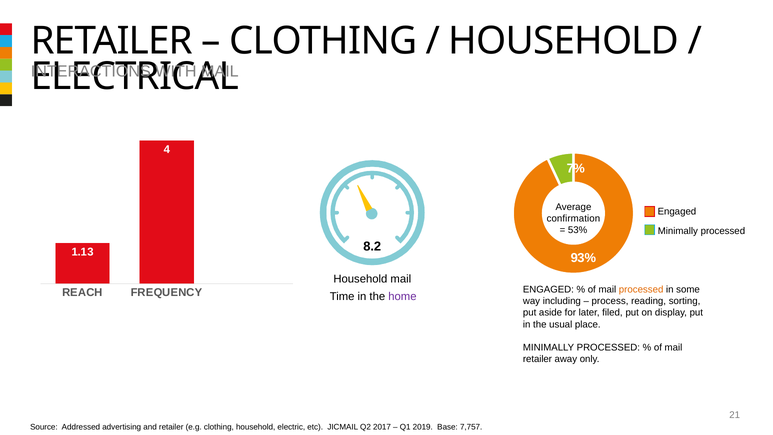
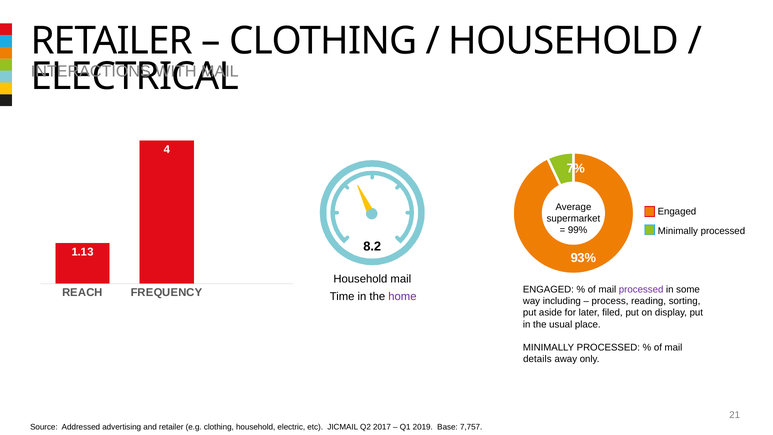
confirmation: confirmation -> supermarket (573, 218)
53%: 53% -> 99% (578, 230)
processed colour: orange -> purple (641, 289)
retailer: retailer -> details (537, 359)
